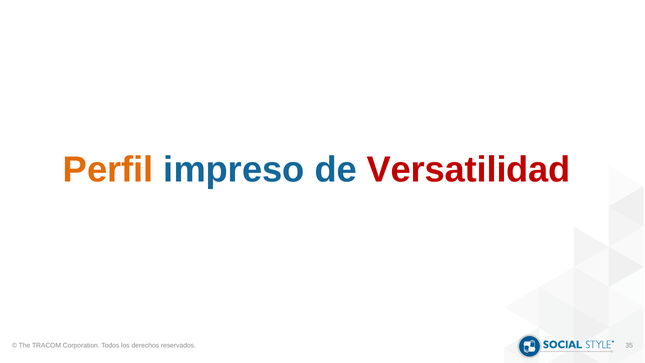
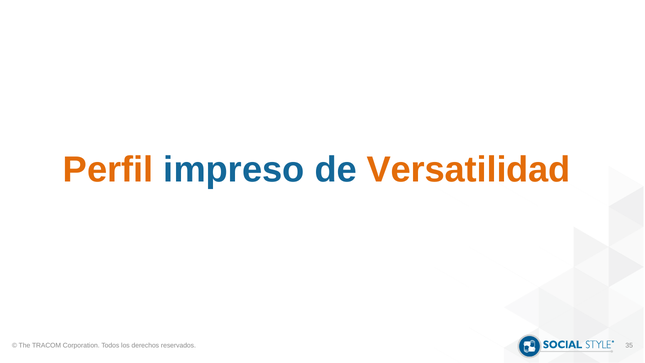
Versatilidad colour: red -> orange (469, 170)
